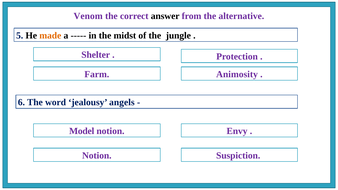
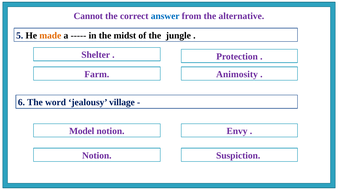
Venom: Venom -> Cannot (88, 16)
answer colour: black -> blue (165, 16)
angels: angels -> village (122, 102)
